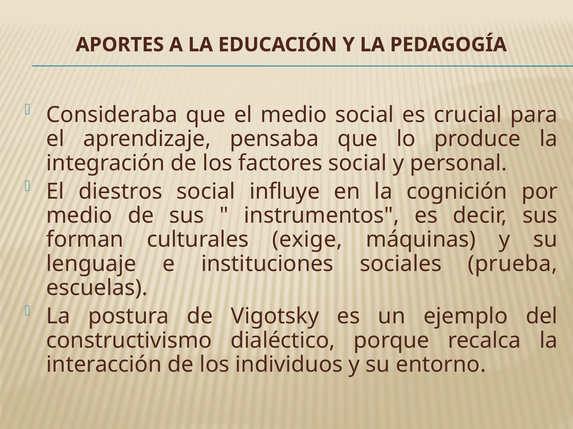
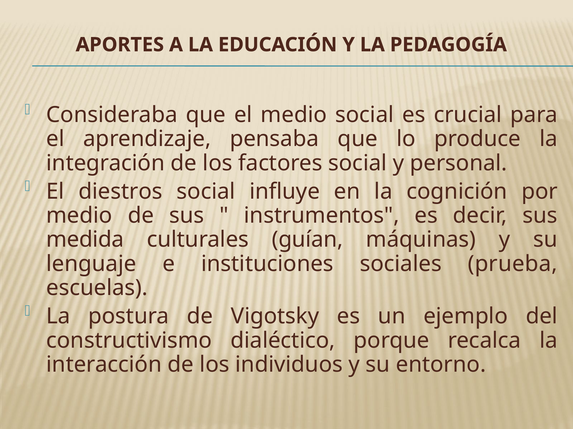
forman: forman -> medida (85, 240)
exige: exige -> guían (308, 240)
